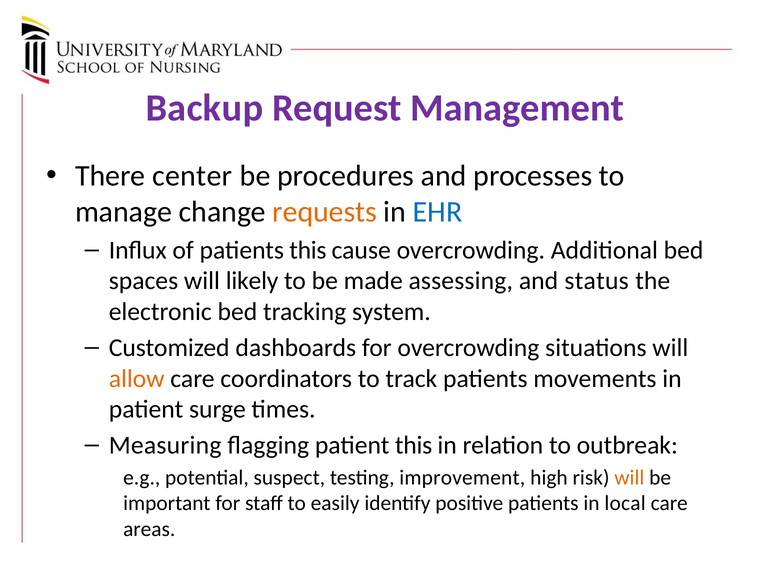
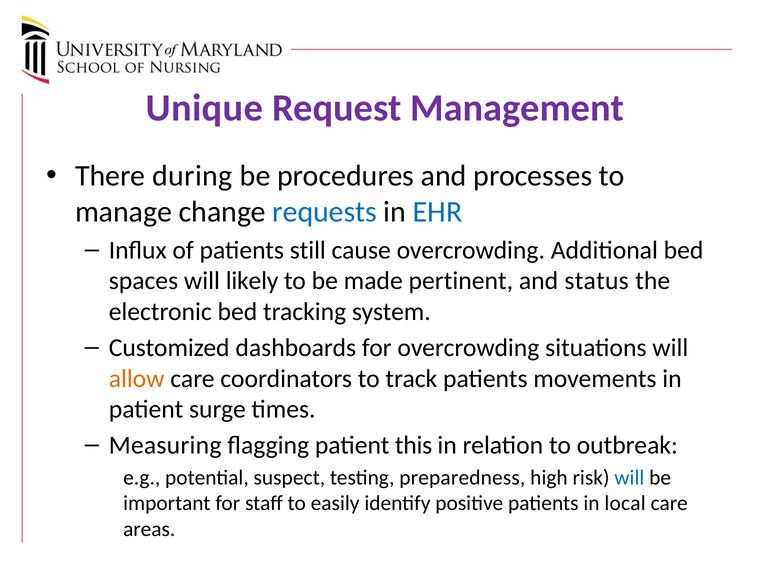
Backup: Backup -> Unique (204, 108)
center: center -> during (192, 176)
requests colour: orange -> blue (325, 212)
patients this: this -> still (308, 250)
assessing: assessing -> pertinent (461, 281)
improvement: improvement -> preparedness (462, 477)
will colour: orange -> blue (629, 477)
